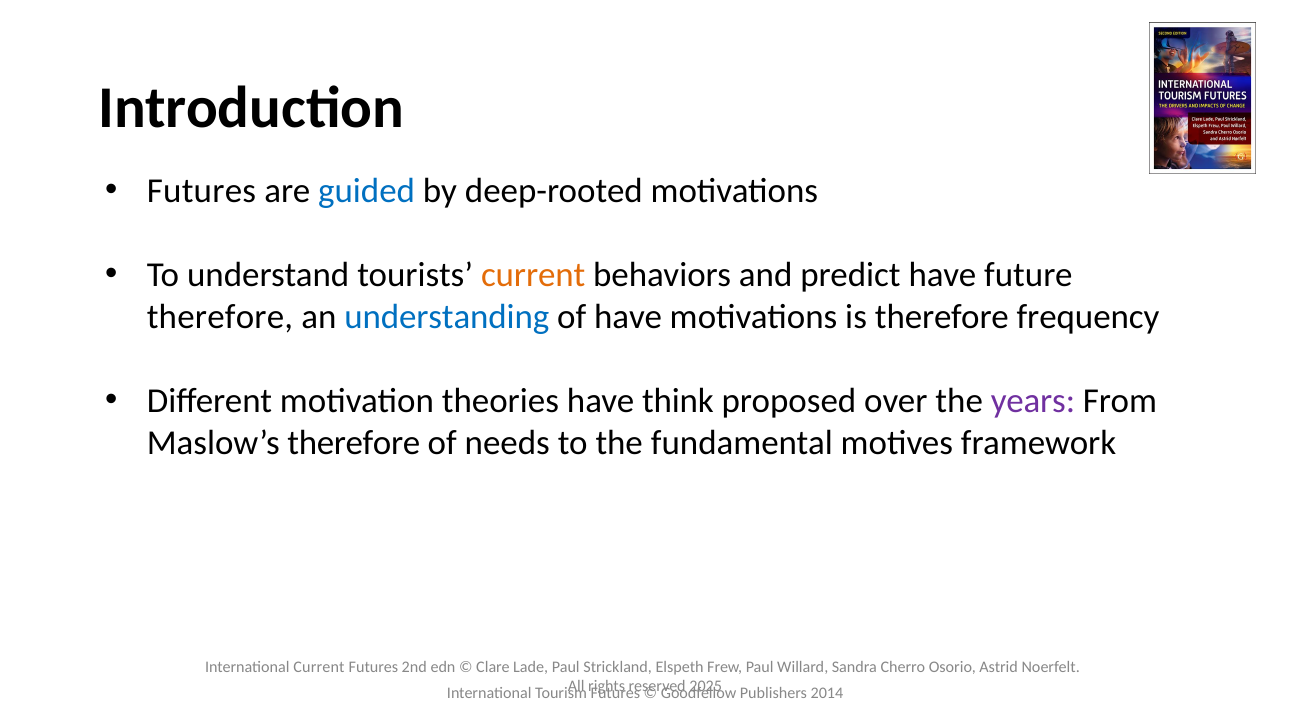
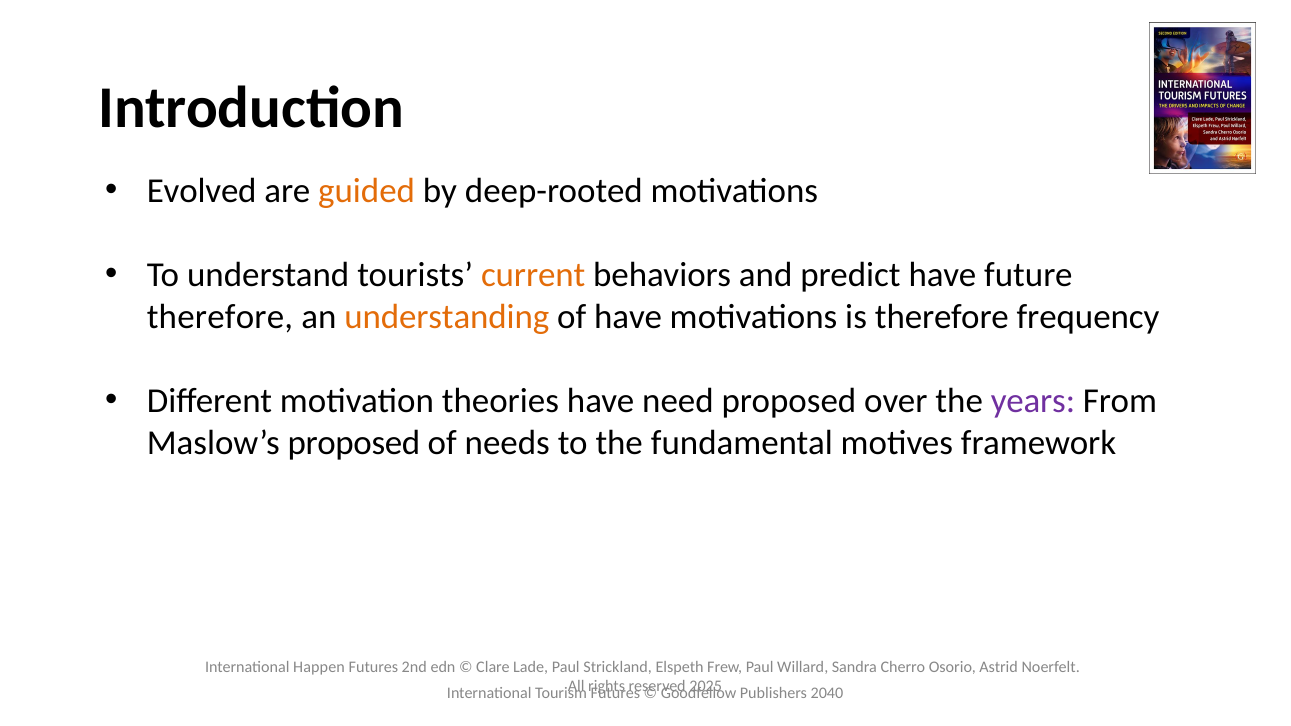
Futures: Futures -> Evolved (202, 191)
guided colour: blue -> orange (367, 191)
understanding colour: blue -> orange (447, 317)
think: think -> need (678, 401)
Maslow’s therefore: therefore -> proposed (354, 443)
International Current: Current -> Happen (319, 667)
2014: 2014 -> 2040 (827, 693)
